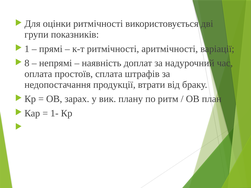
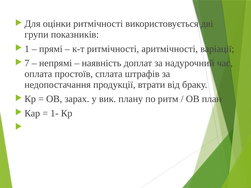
8: 8 -> 7 (27, 63)
